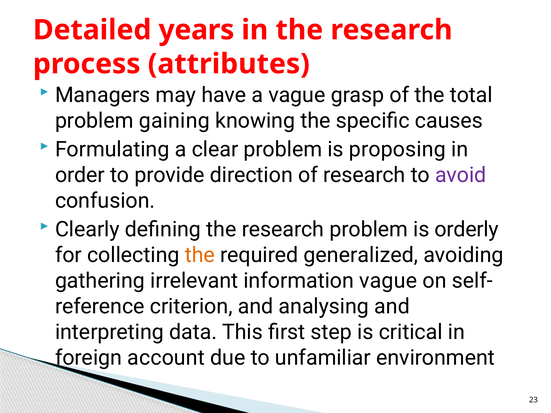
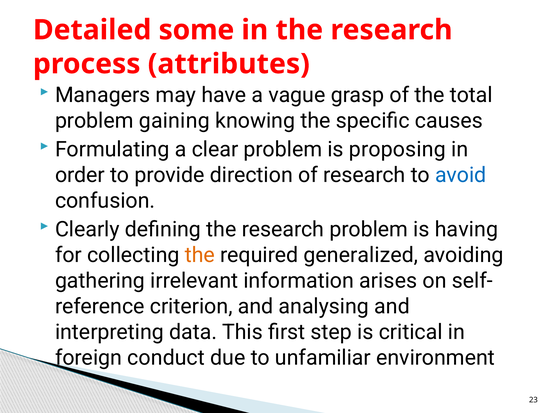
years: years -> some (196, 30)
avoid colour: purple -> blue (461, 175)
orderly: orderly -> having (466, 230)
information vague: vague -> arises (388, 281)
account: account -> conduct (166, 358)
